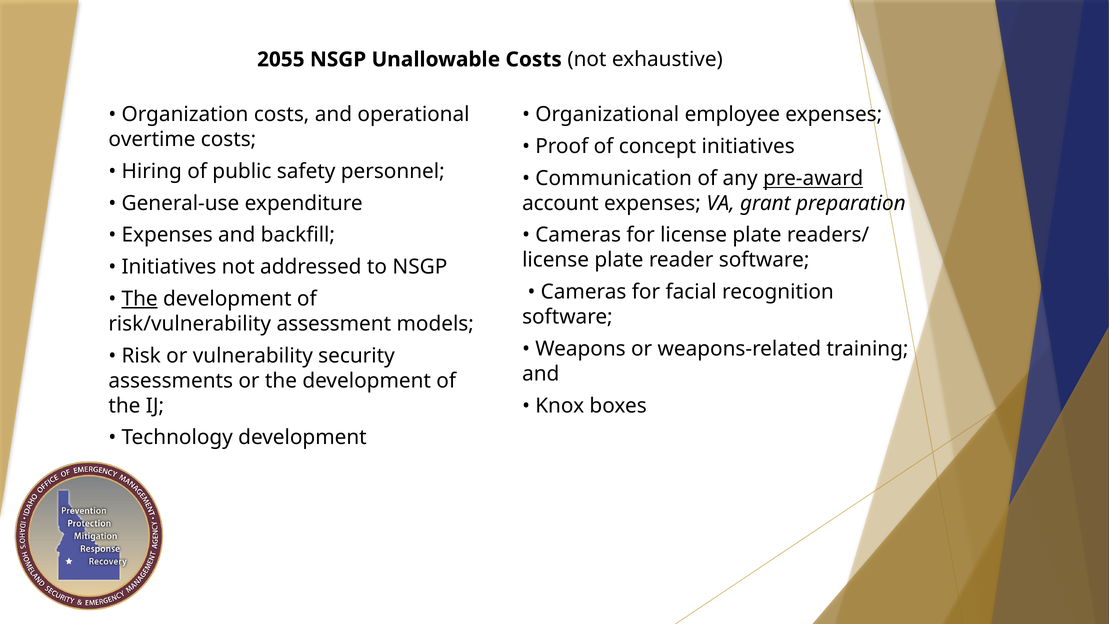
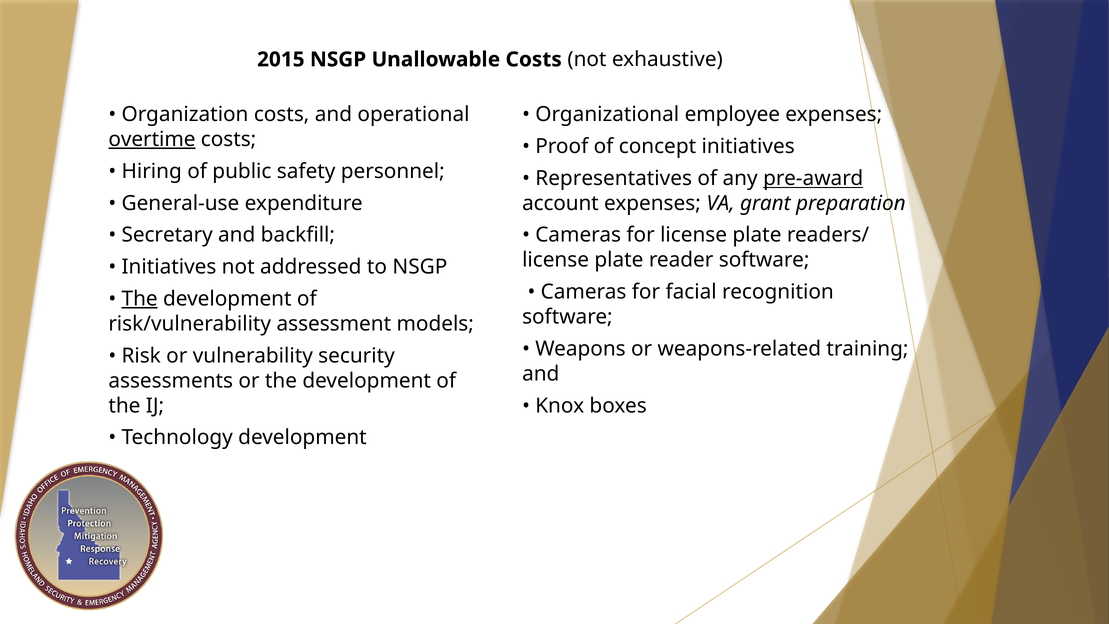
2055: 2055 -> 2015 (281, 59)
overtime underline: none -> present (152, 139)
Communication: Communication -> Representatives (614, 178)
Expenses: Expenses -> Secretary (167, 235)
